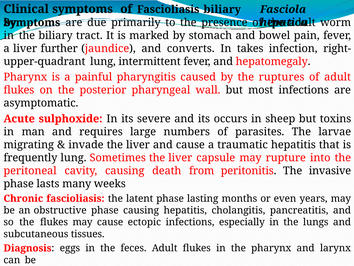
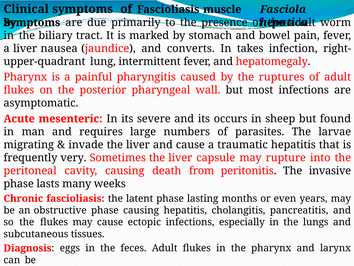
Fascioliasis biliary: biliary -> muscle (222, 9)
further: further -> nausea (59, 48)
Acute sulphoxide: sulphoxide -> mesenteric (71, 119)
toxins: toxins -> found (335, 119)
frequently lung: lung -> very (73, 157)
